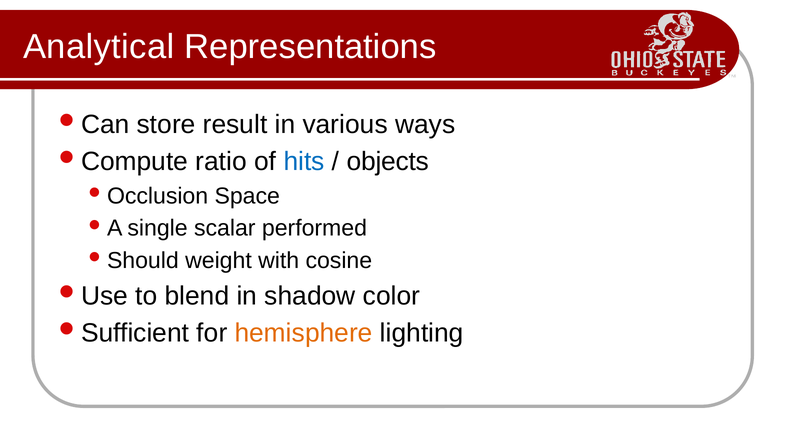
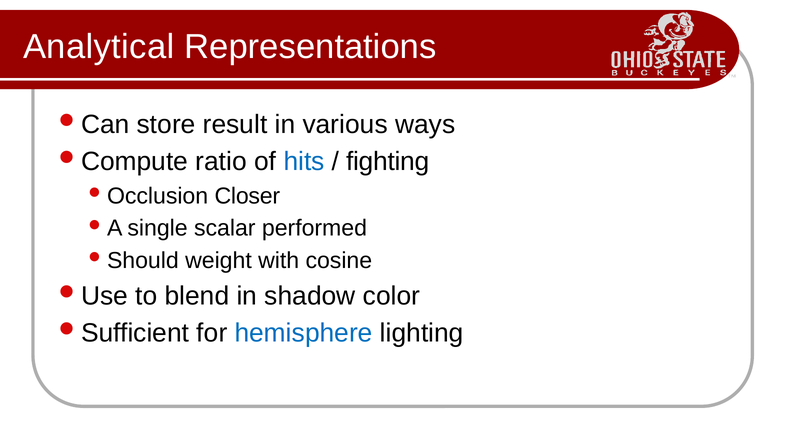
objects: objects -> fighting (388, 162)
Space: Space -> Closer (247, 196)
hemisphere colour: orange -> blue (304, 333)
